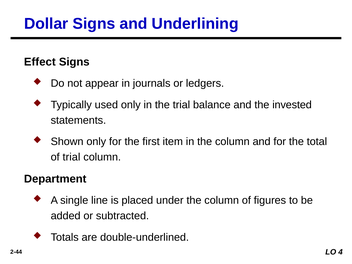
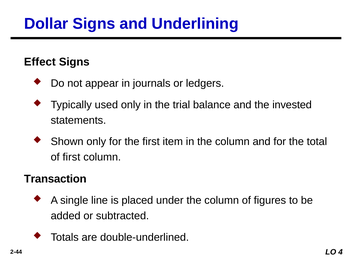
of trial: trial -> first (71, 157)
Department: Department -> Transaction (55, 179)
